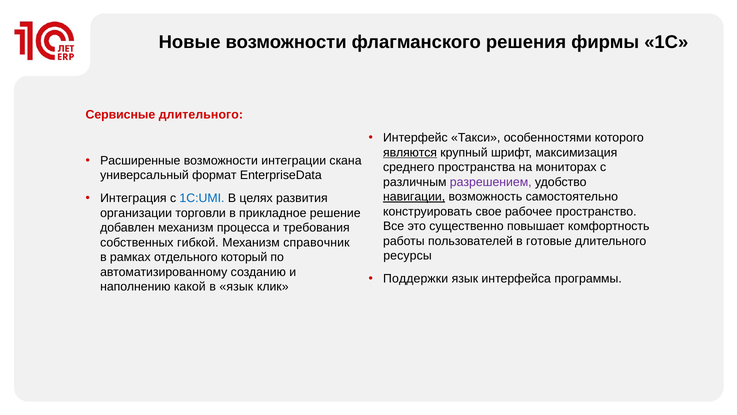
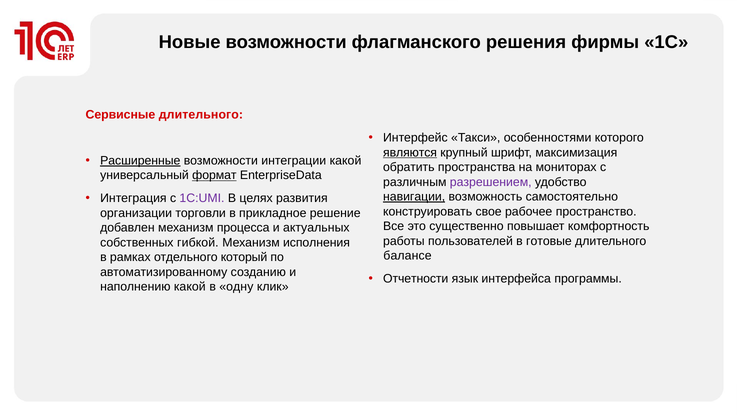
Расширенные underline: none -> present (140, 160)
интеграции скана: скана -> какой (346, 160)
среднего: среднего -> обратить (409, 167)
формат underline: none -> present (214, 175)
1С:UMI colour: blue -> purple (202, 198)
требования: требования -> актуальных (316, 228)
справочник: справочник -> исполнения (316, 242)
ресурсы: ресурсы -> балансе (408, 255)
Поддержки: Поддержки -> Отчетности (416, 278)
в язык: язык -> одну (236, 287)
